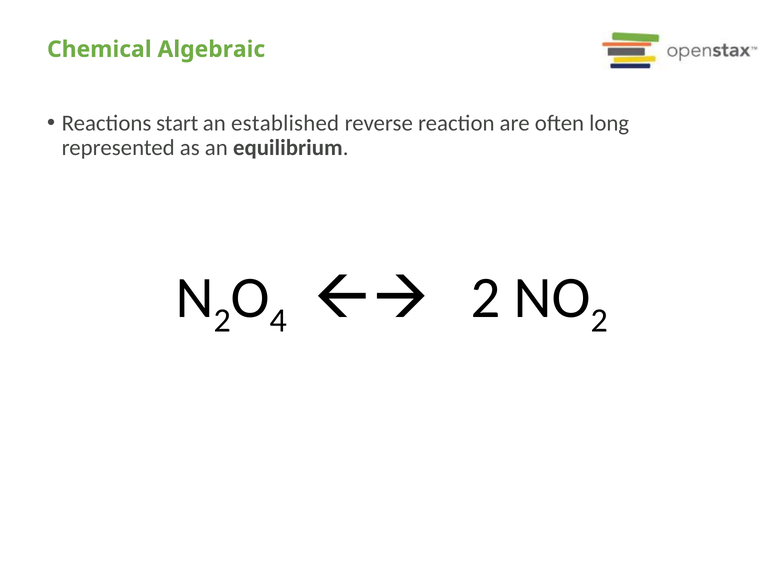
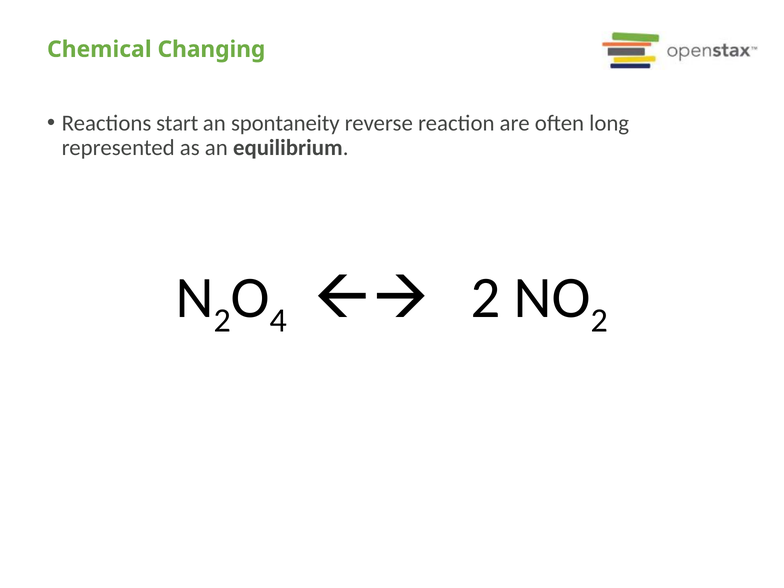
Algebraic: Algebraic -> Changing (211, 49)
established: established -> spontaneity (285, 123)
